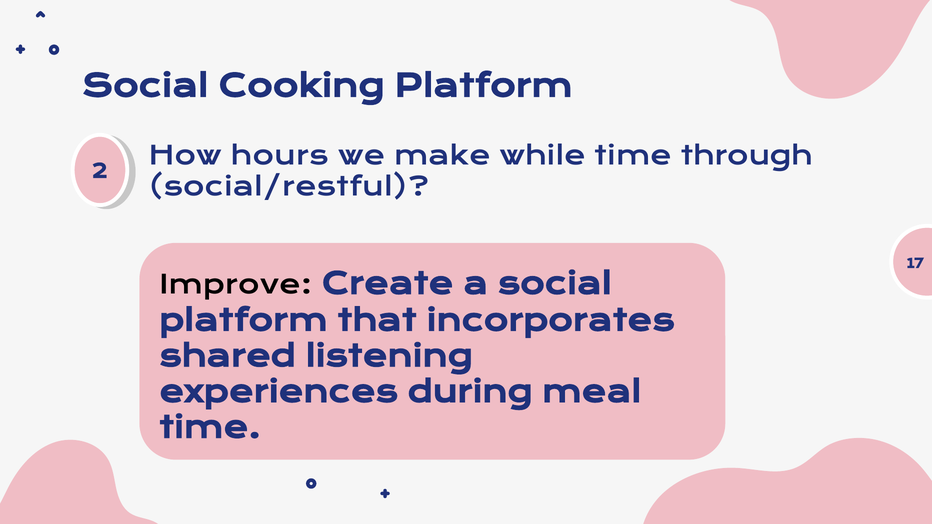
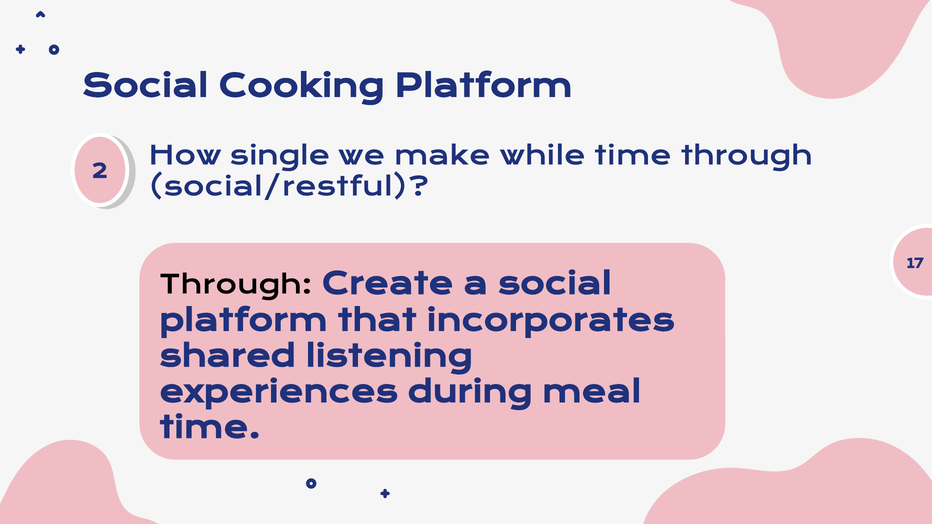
hours: hours -> single (280, 156)
Improve: Improve -> Through (236, 285)
